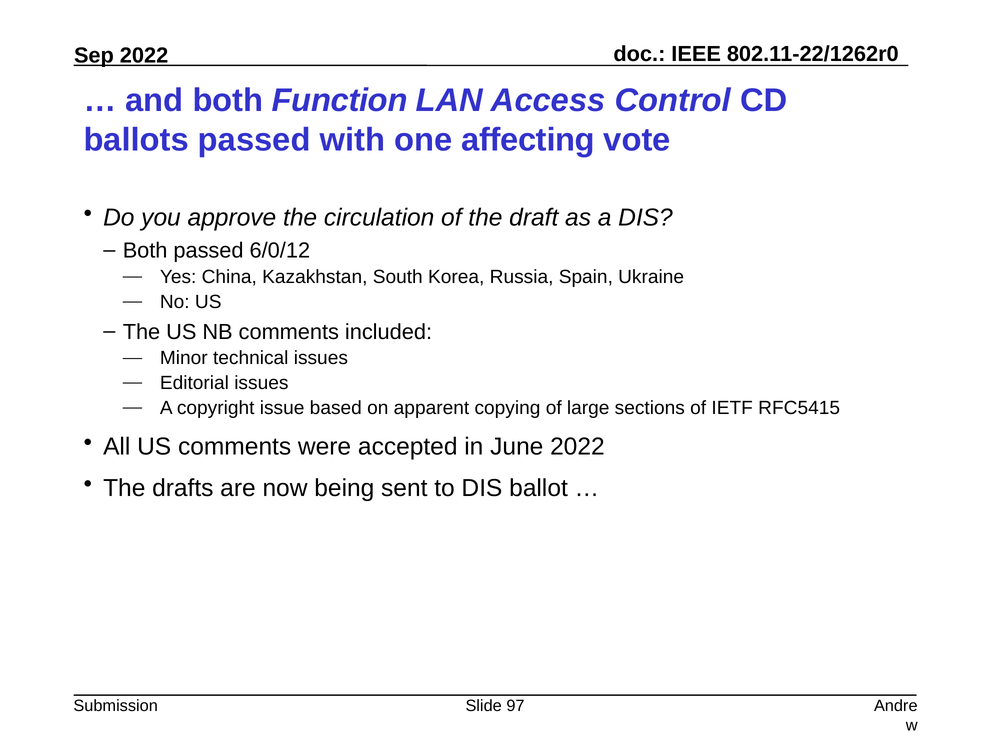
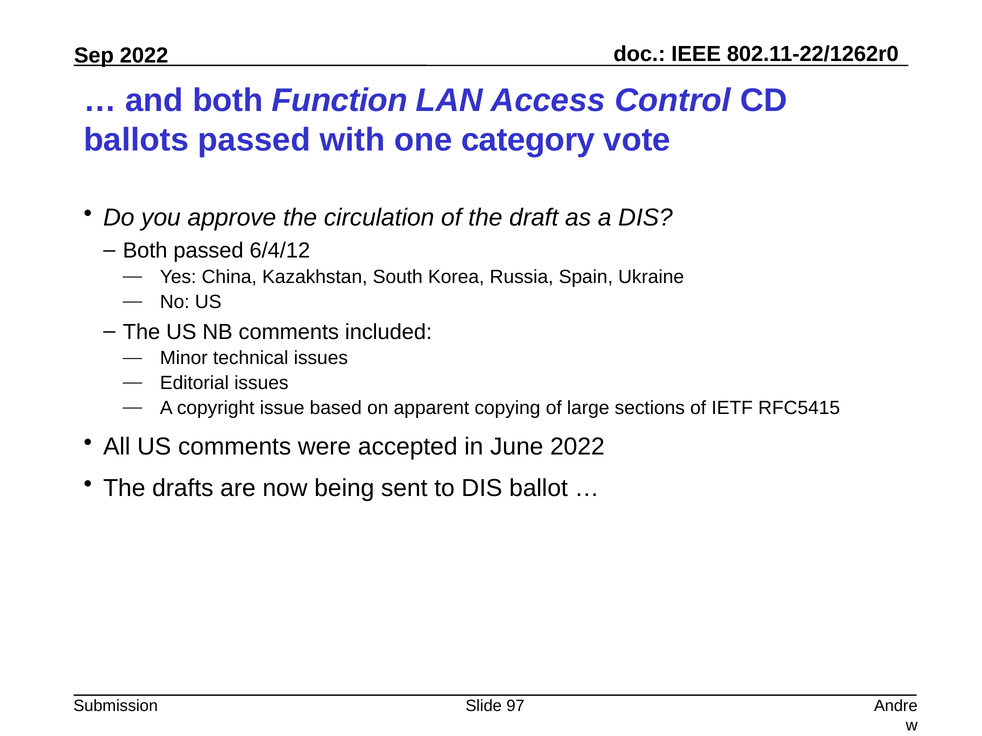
affecting: affecting -> category (528, 140)
6/0/12: 6/0/12 -> 6/4/12 (280, 251)
